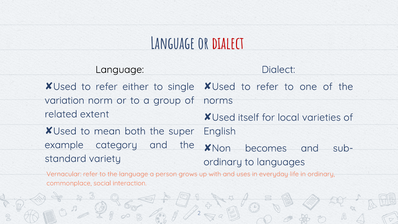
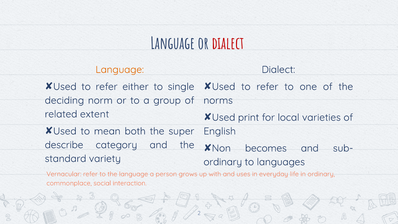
Language colour: black -> orange (120, 70)
variation: variation -> deciding (64, 100)
itself: itself -> print (249, 117)
example: example -> describe (64, 145)
